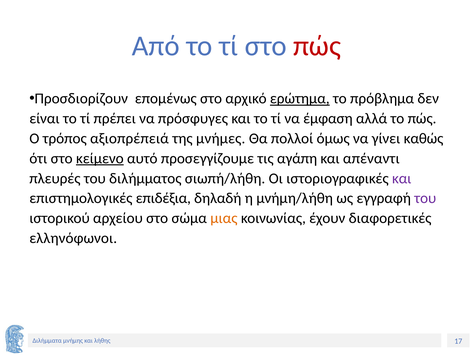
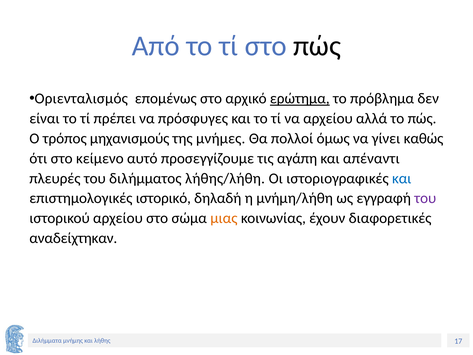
πώς colour: red -> black (317, 46)
Προσδιορίζουν: Προσδιορίζουν -> Οριενταλισμός (81, 99)
να έμφαση: έμφαση -> αρχείου (328, 118)
αξιοπρέπειά: αξιοπρέπειά -> μηχανισμούς (130, 138)
κείμενο underline: present -> none (100, 158)
σιωπή/λήθη: σιωπή/λήθη -> λήθης/λήθη (225, 178)
και colour: purple -> blue (402, 178)
επιδέξια: επιδέξια -> ιστορικό (163, 198)
ελληνόφωνοι: ελληνόφωνοι -> αναδείχτηκαν (73, 238)
